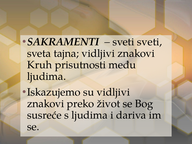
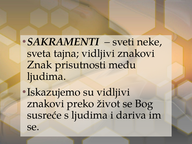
sveti sveti: sveti -> neke (149, 42)
Kruh: Kruh -> Znak (40, 65)
